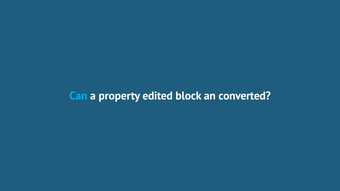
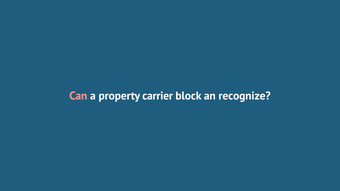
Can colour: light blue -> pink (78, 96)
edited: edited -> carrier (158, 96)
converted: converted -> recognize (245, 96)
